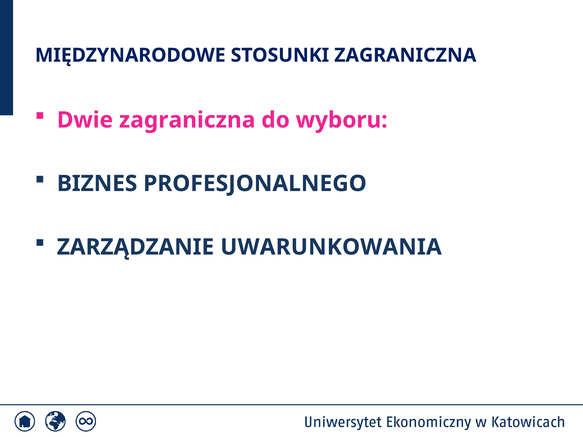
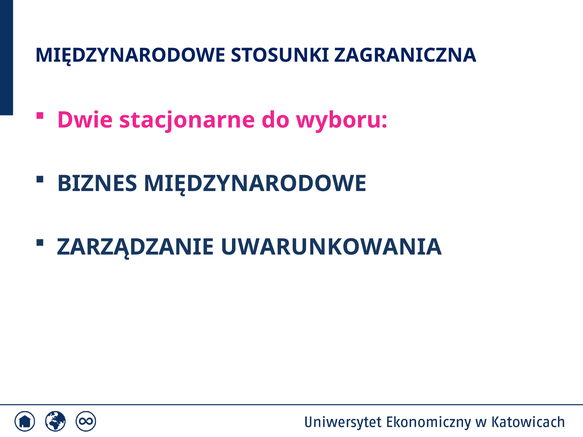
Dwie zagraniczna: zagraniczna -> stacjonarne (187, 120)
BIZNES PROFESJONALNEGO: PROFESJONALNEGO -> MIĘDZYNARODOWE (255, 184)
